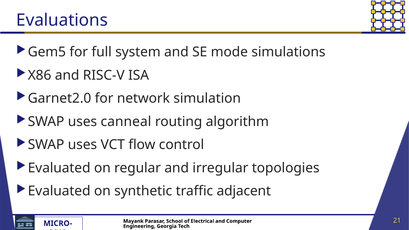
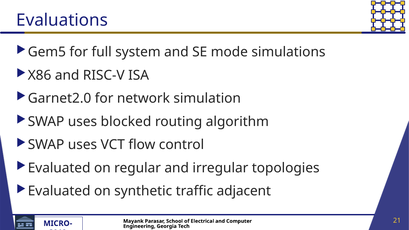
canneal: canneal -> blocked (126, 122)
